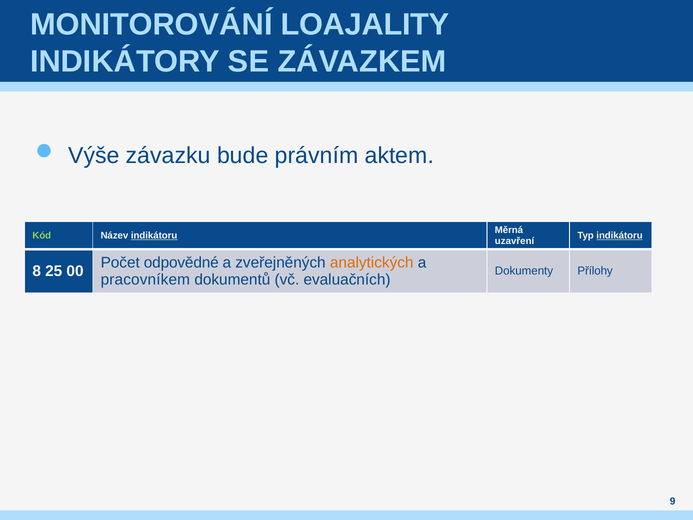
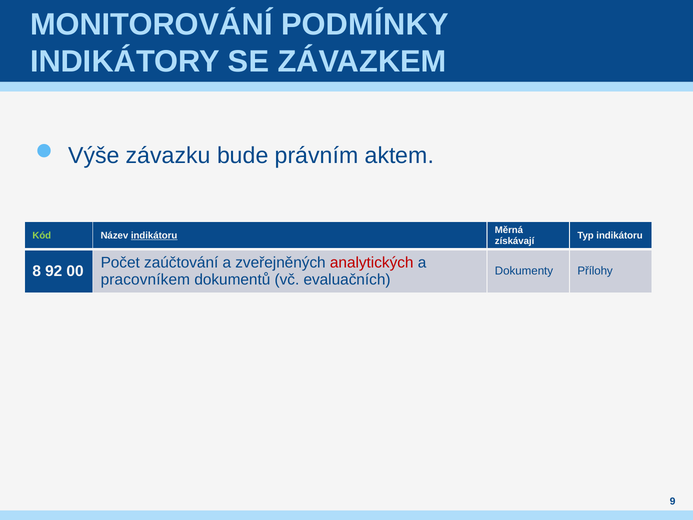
LOAJALITY: LOAJALITY -> PODMÍNKY (365, 25)
indikátoru underline: present -> none (620, 235)
uzavření: uzavření -> získávají (515, 241)
odpovědné: odpovědné -> zaúčtování (181, 262)
analytických colour: orange -> red (372, 262)
25: 25 -> 92 (54, 271)
